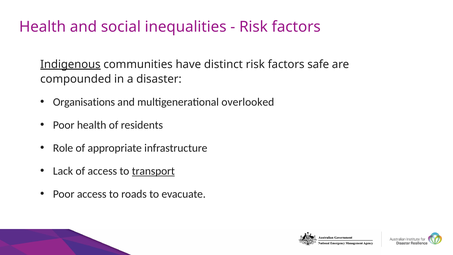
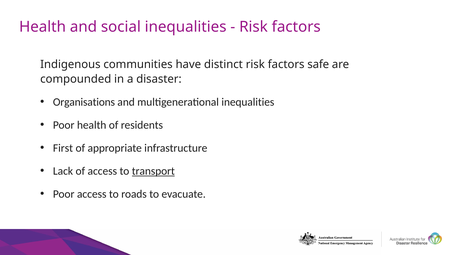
Indigenous underline: present -> none (70, 64)
multigenerational overlooked: overlooked -> inequalities (248, 102)
Role: Role -> First (63, 148)
